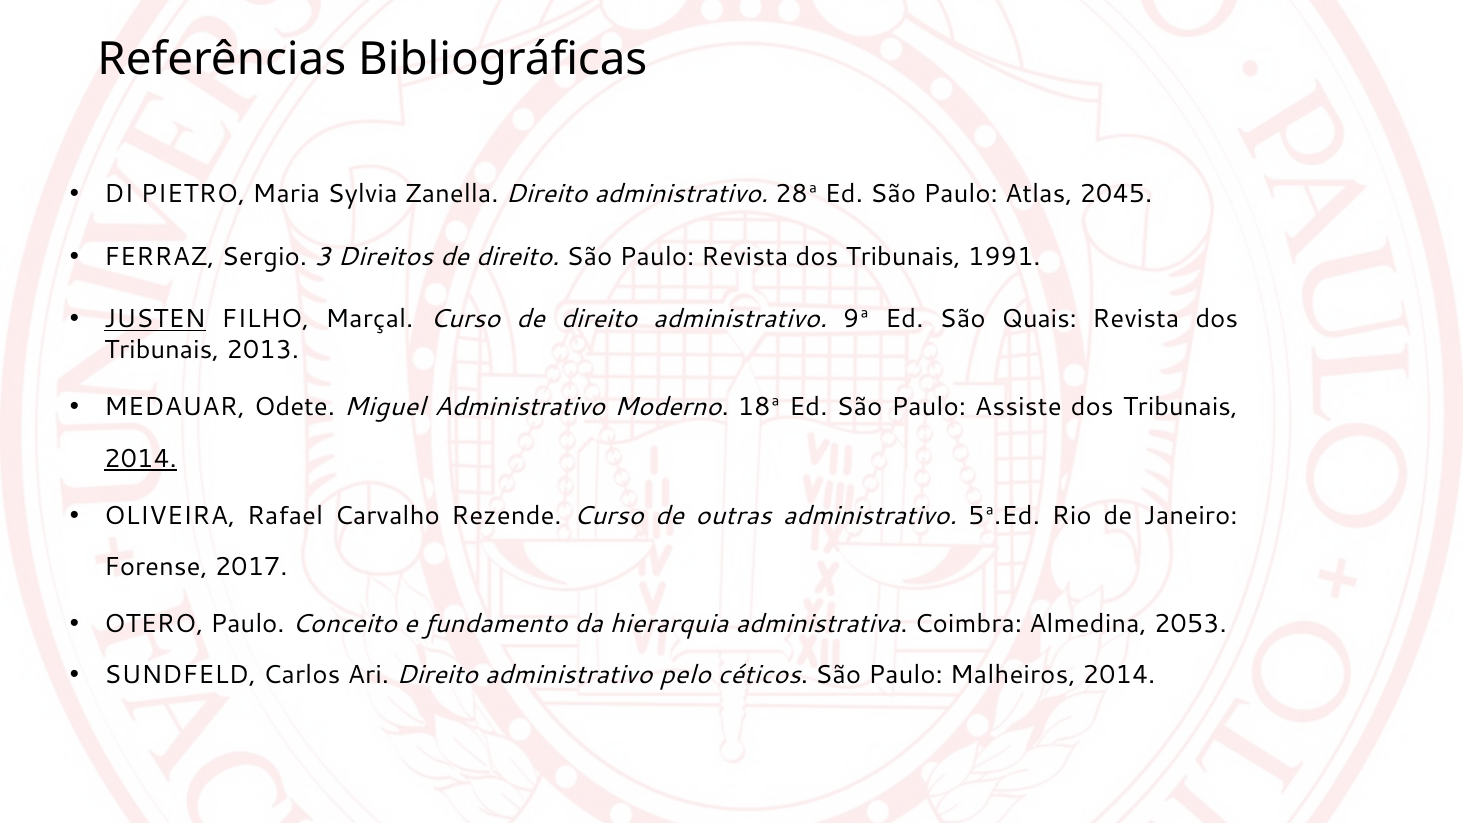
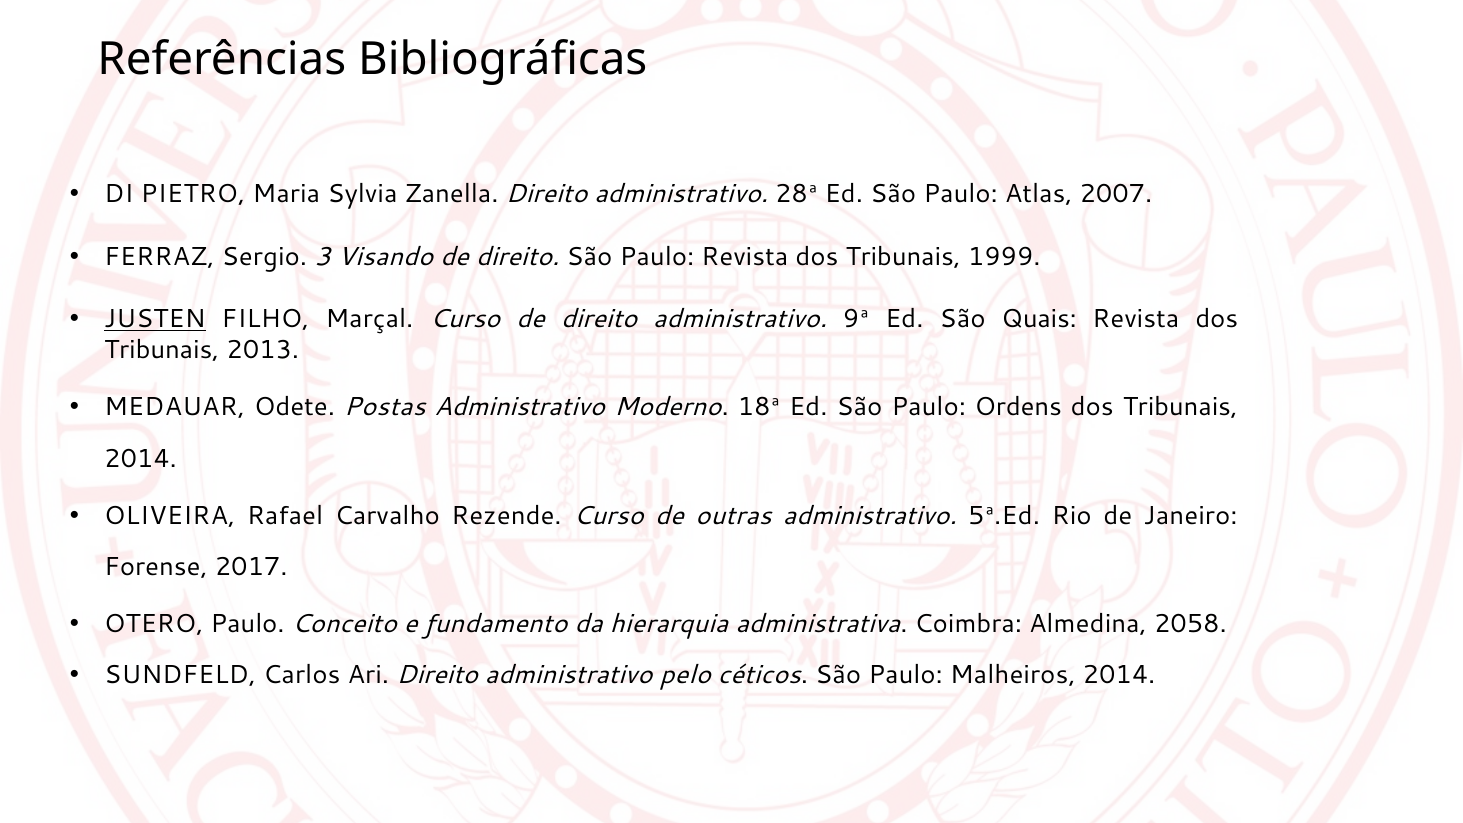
2045: 2045 -> 2007 (1116, 194)
Direitos: Direitos -> Visando (385, 257)
1991: 1991 -> 1999 (1004, 257)
Miguel: Miguel -> Postas (385, 407)
Assiste: Assiste -> Ordens (1018, 407)
2014 underline: present -> none (141, 459)
2053: 2053 -> 2058 (1190, 624)
